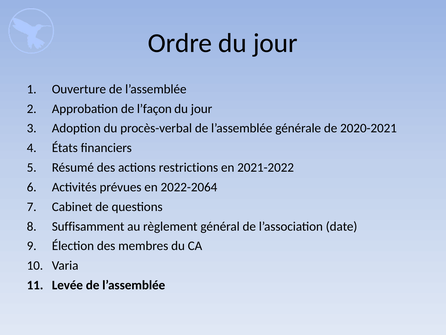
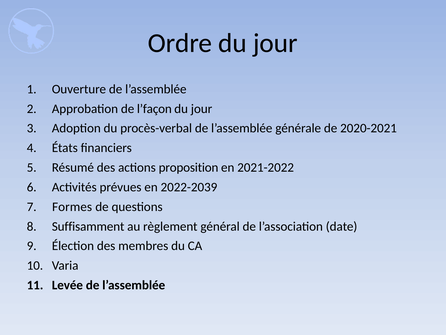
restrictions: restrictions -> proposition (189, 167)
2022-2064: 2022-2064 -> 2022-2039 (189, 187)
Cabinet: Cabinet -> Formes (72, 206)
